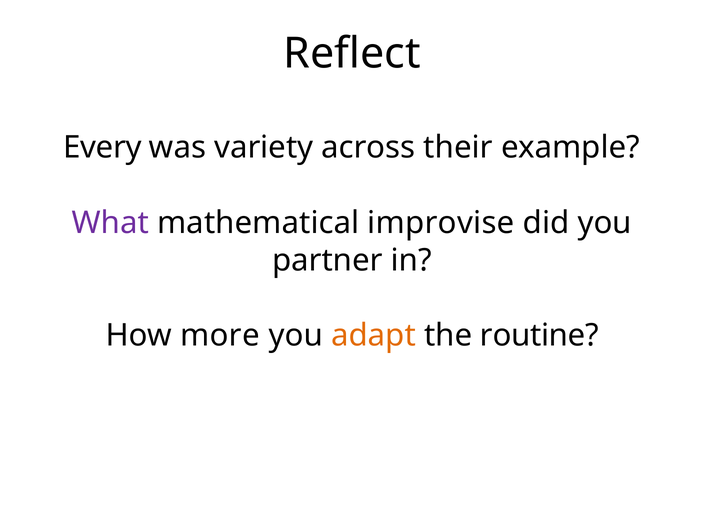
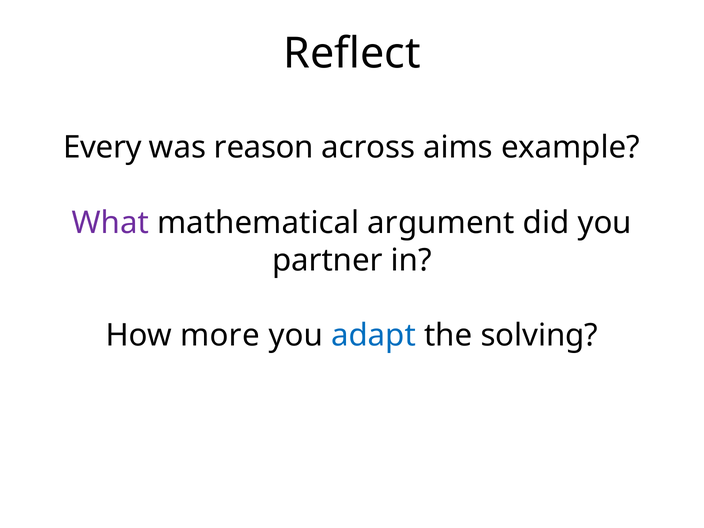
variety: variety -> reason (264, 148)
their: their -> aims (458, 148)
improvise: improvise -> argument (441, 223)
adapt colour: orange -> blue (373, 335)
routine: routine -> solving (539, 335)
